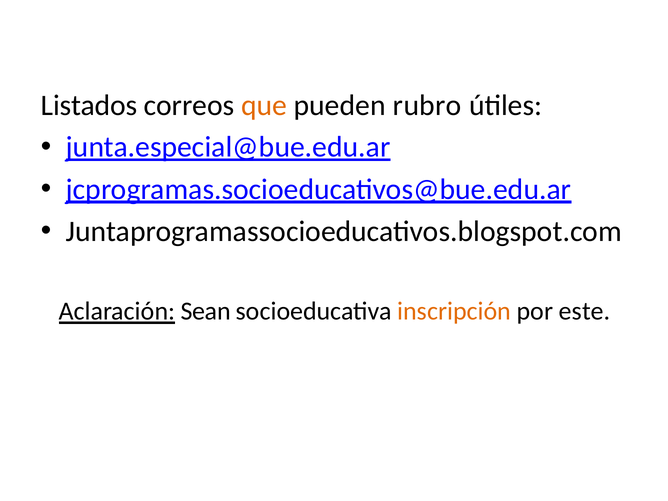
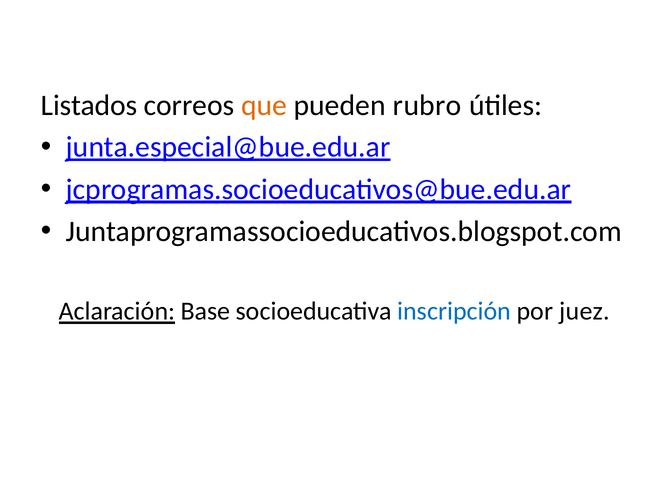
Sean: Sean -> Base (206, 311)
inscripción colour: orange -> blue (454, 311)
este: este -> juez (585, 311)
